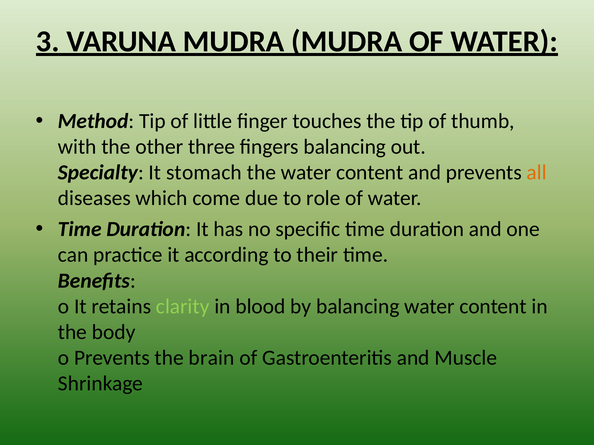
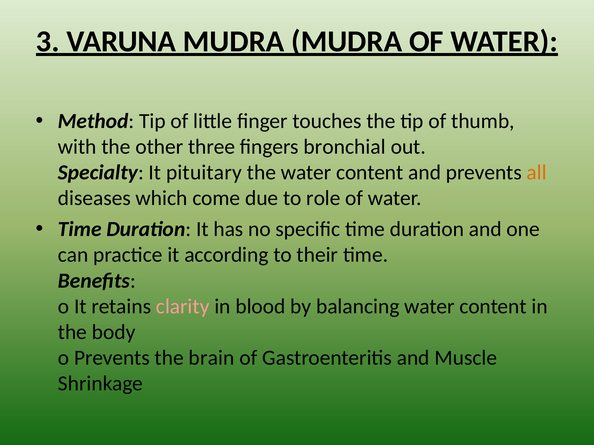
fingers balancing: balancing -> bronchial (345, 147)
stomach: stomach -> pituitary (204, 173)
clarity colour: light green -> pink (183, 307)
